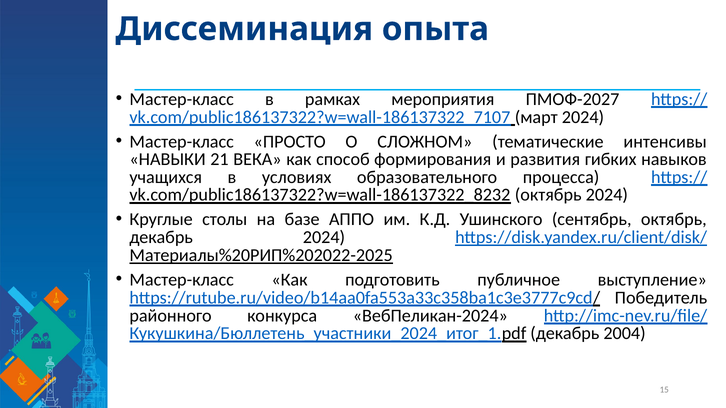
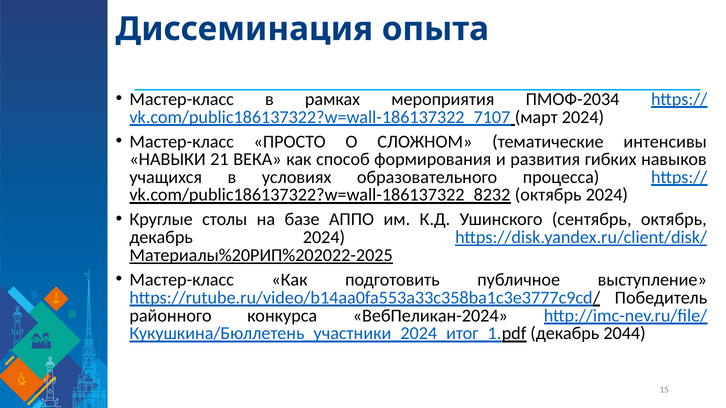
ПМОФ-2027: ПМОФ-2027 -> ПМОФ-2034 (573, 99)
2004: 2004 -> 2044 (625, 334)
